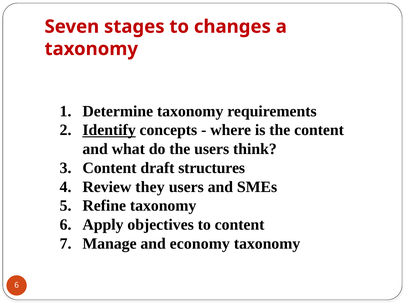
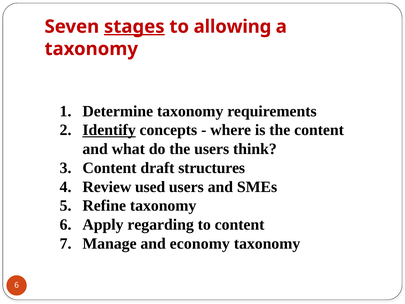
stages underline: none -> present (134, 27)
changes: changes -> allowing (232, 27)
they: they -> used (150, 187)
objectives: objectives -> regarding (161, 225)
